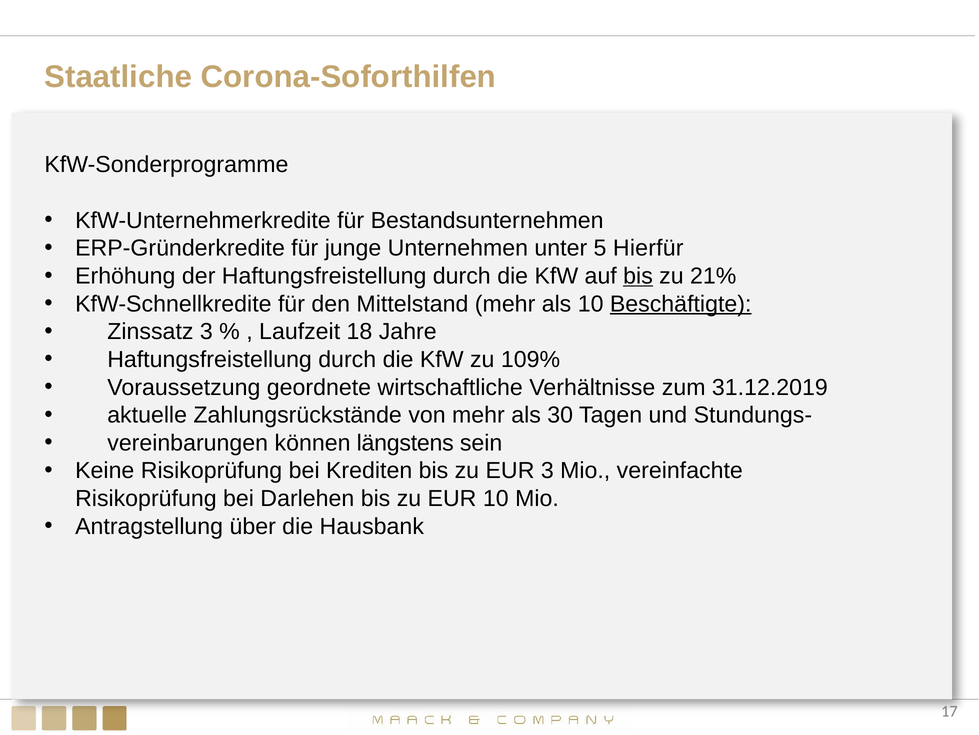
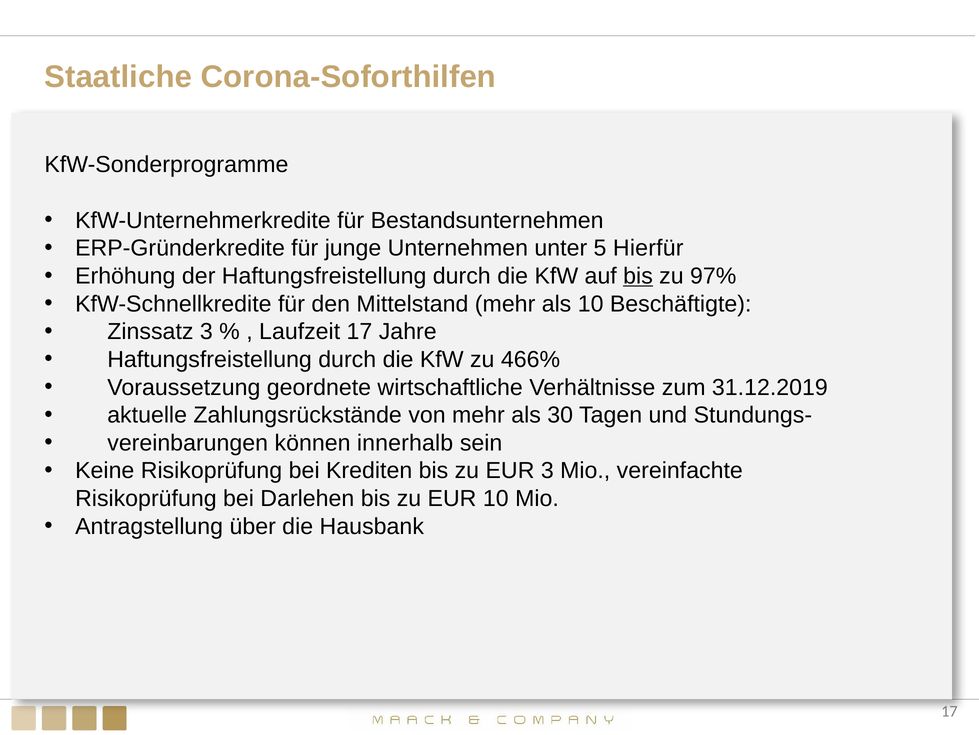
21%: 21% -> 97% (713, 276)
Beschäftigte underline: present -> none (681, 304)
Laufzeit 18: 18 -> 17 (359, 331)
109%: 109% -> 466% (531, 359)
längstens: längstens -> innerhalb (405, 443)
